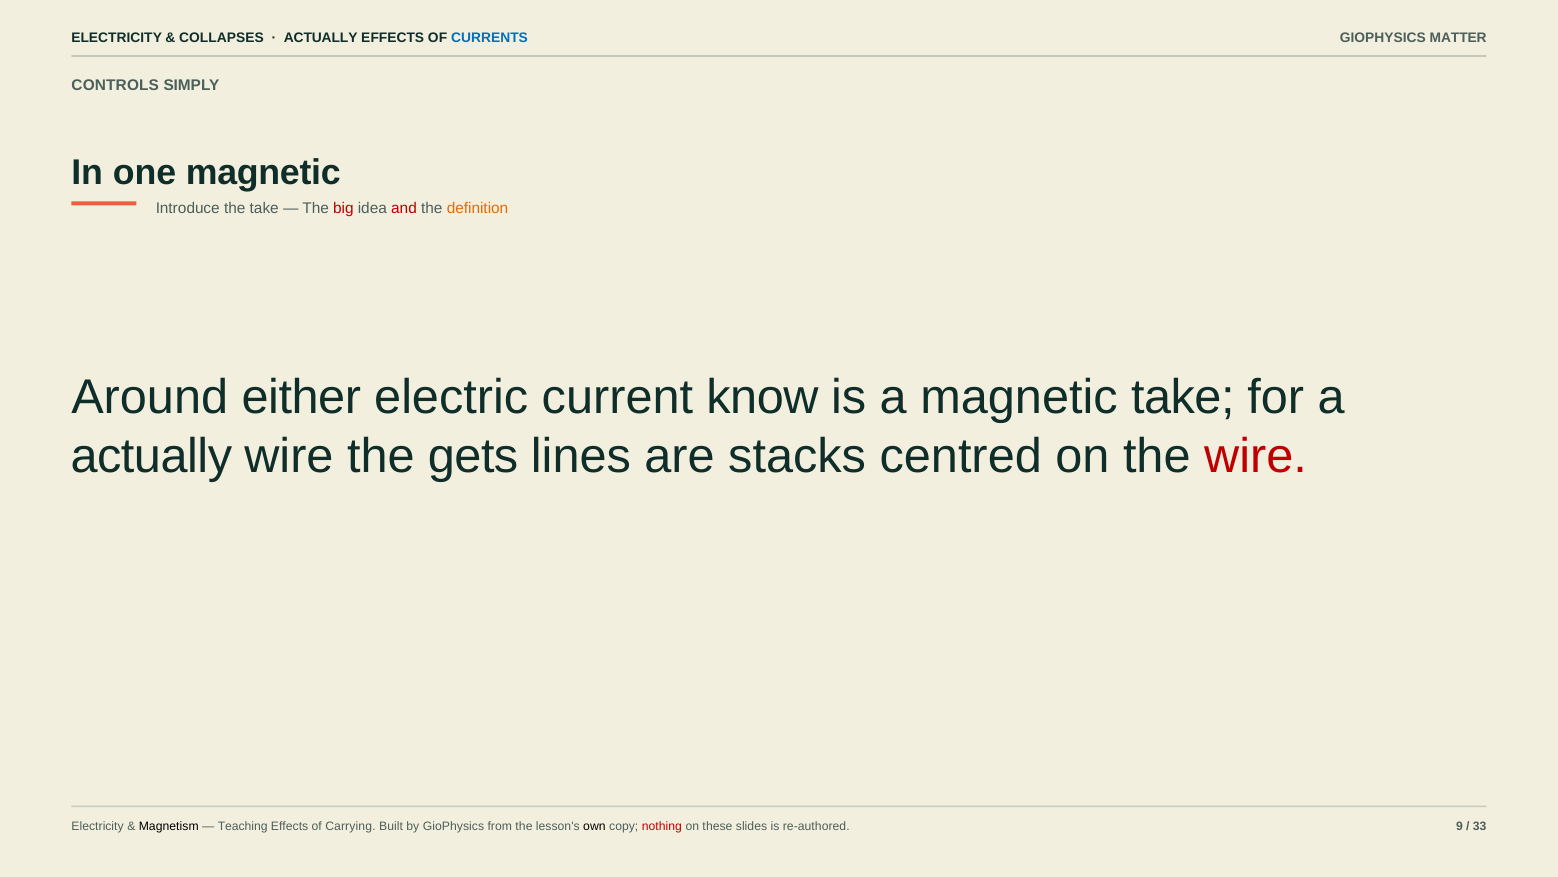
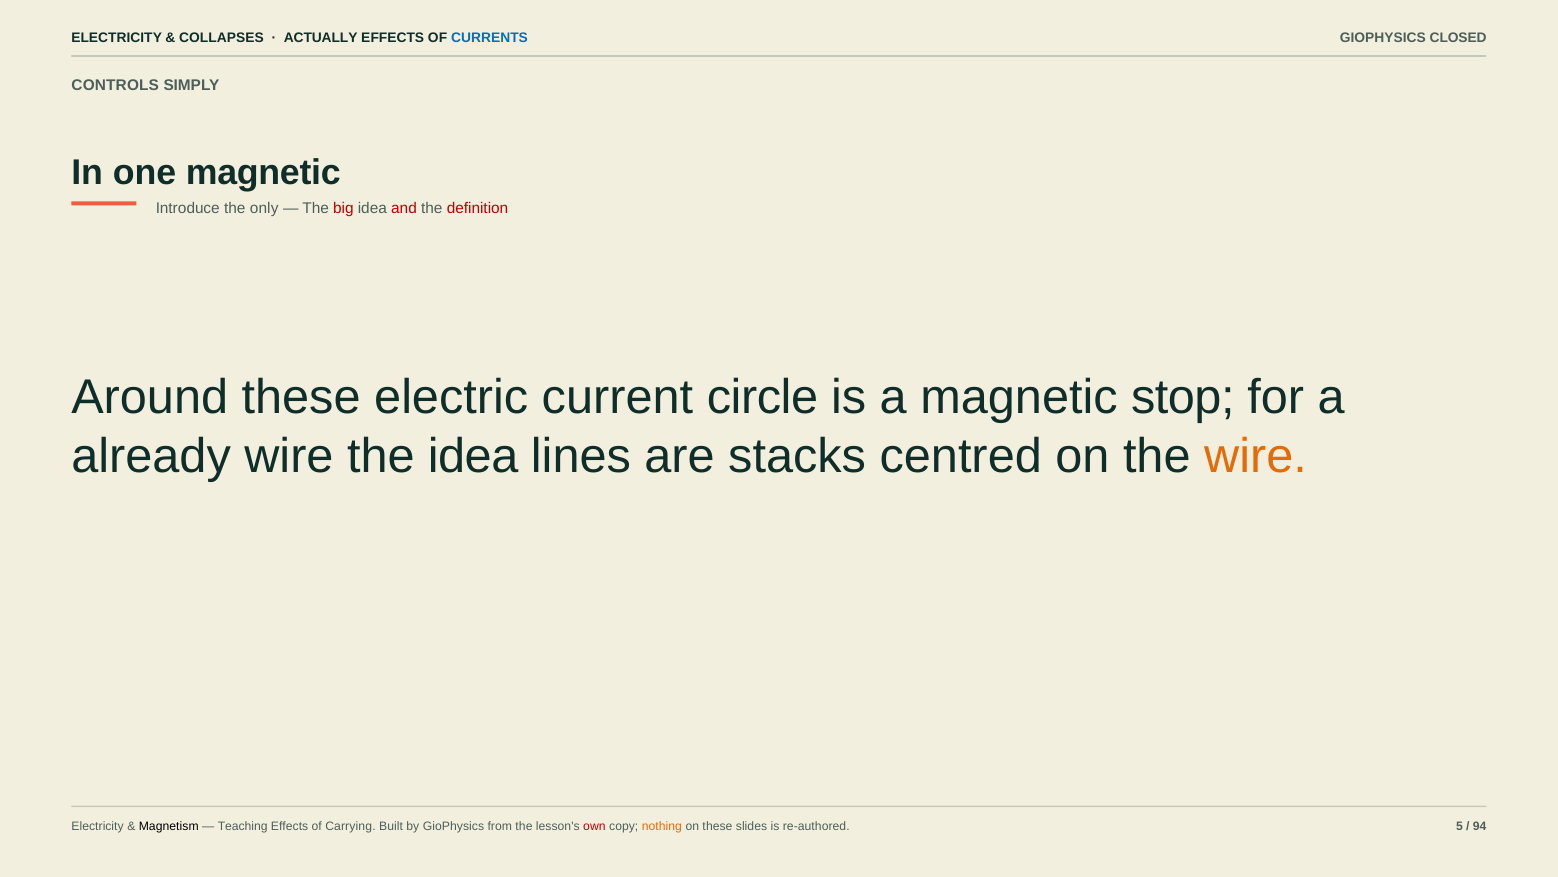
MATTER: MATTER -> CLOSED (1458, 38)
the take: take -> only (264, 208)
definition colour: orange -> red (478, 208)
Around either: either -> these (301, 397)
know: know -> circle (762, 397)
magnetic take: take -> stop (1183, 397)
actually: actually -> already (151, 456)
the gets: gets -> idea (473, 456)
wire colour: red -> orange (1255, 456)
own colour: black -> red (594, 826)
nothing colour: red -> orange (662, 826)
9: 9 -> 5 (1459, 826)
33: 33 -> 94 (1480, 826)
